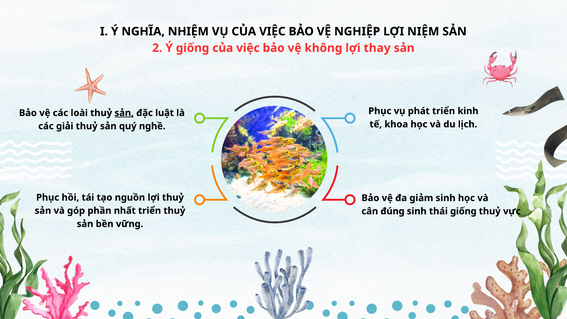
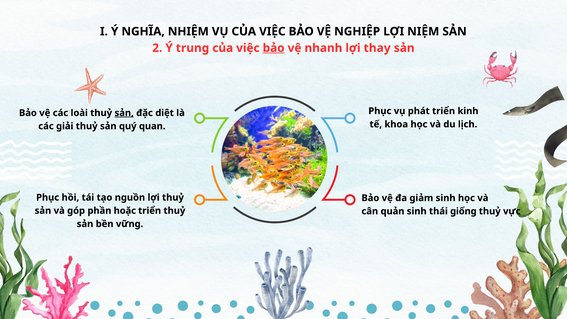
Ý giống: giống -> trung (193, 48)
bảo underline: none -> present (274, 48)
không: không -> nhanh (323, 48)
luật: luật -> diệt (165, 113)
nghề: nghề -> quan (152, 126)
nhất: nhất -> hoặc (125, 211)
đúng: đúng -> quản (392, 211)
